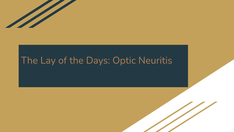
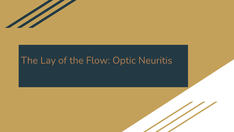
Days: Days -> Flow (98, 60)
